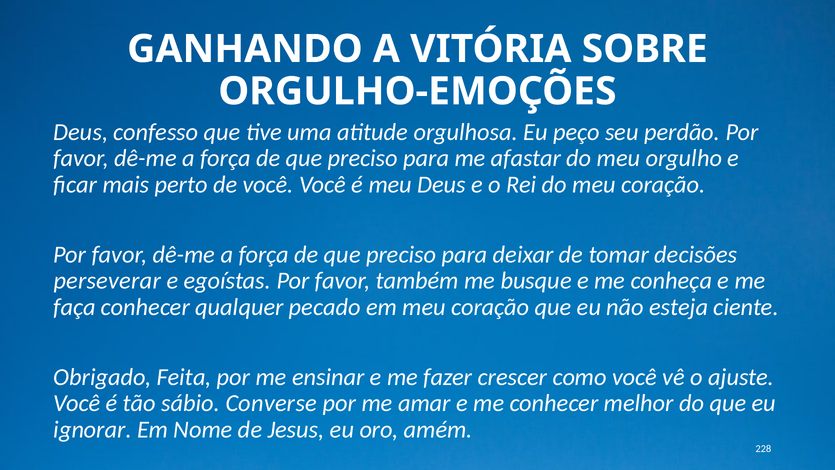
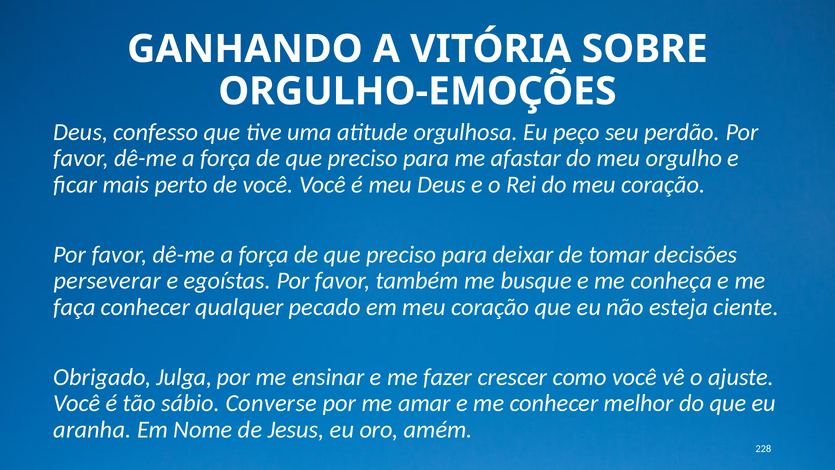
Feita: Feita -> Julga (184, 377)
ignorar: ignorar -> aranha (92, 429)
